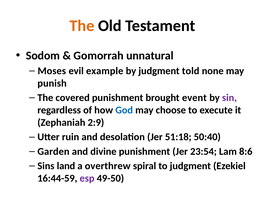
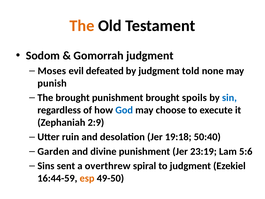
Gomorrah unnatural: unnatural -> judgment (150, 56)
example: example -> defeated (105, 71)
The covered: covered -> brought (73, 98)
event: event -> spoils (194, 98)
sin colour: purple -> blue (229, 98)
51:18: 51:18 -> 19:18 (178, 137)
23:54: 23:54 -> 23:19 (203, 151)
8:6: 8:6 -> 5:6 (246, 151)
land: land -> sent (66, 166)
esp colour: purple -> orange (87, 178)
